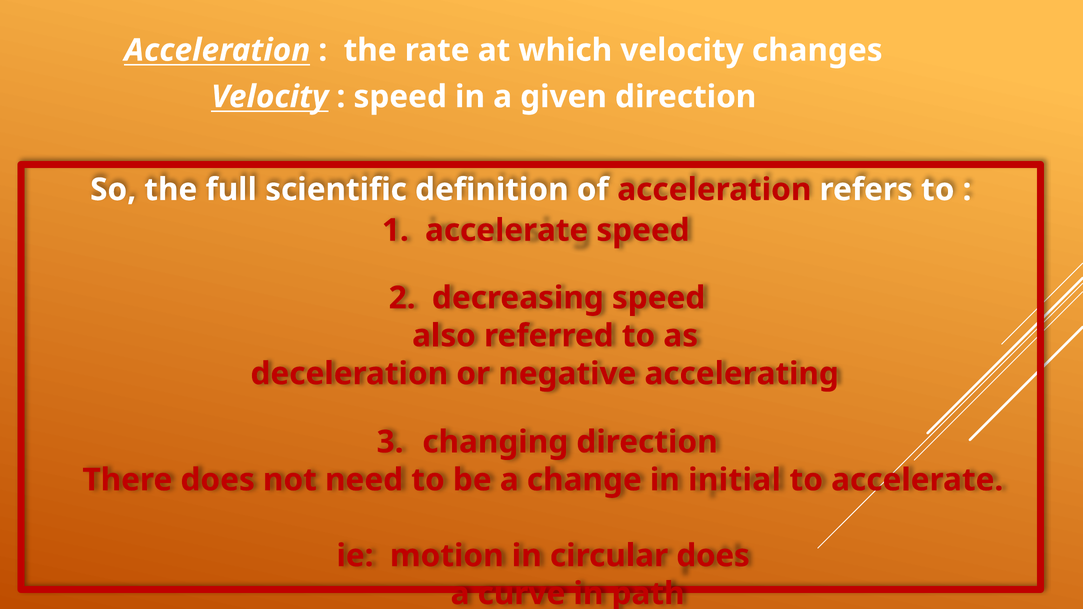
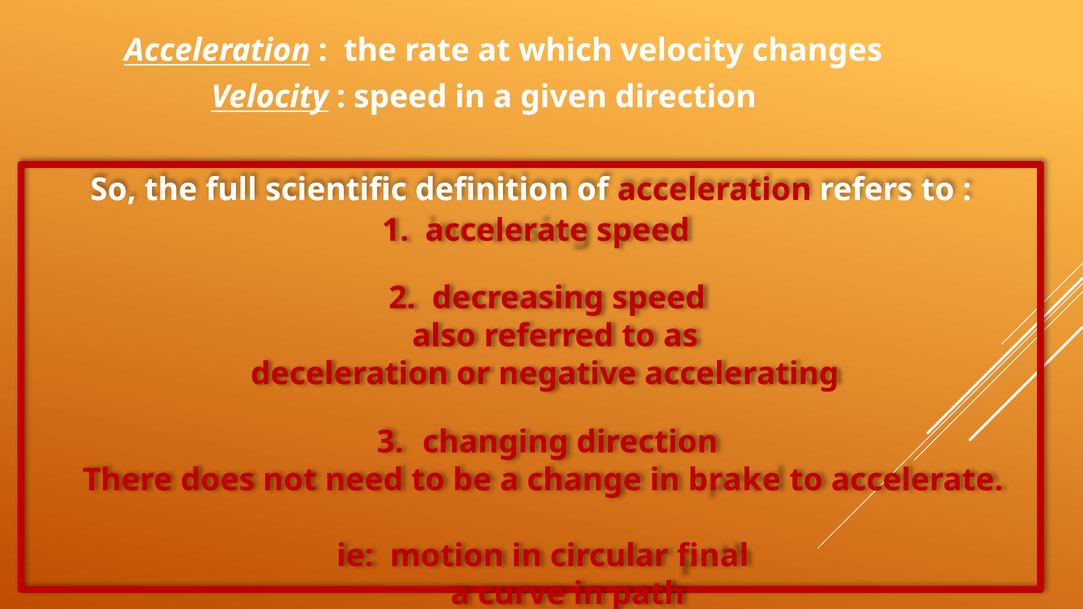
initial: initial -> brake (735, 480)
circular does: does -> final (713, 556)
